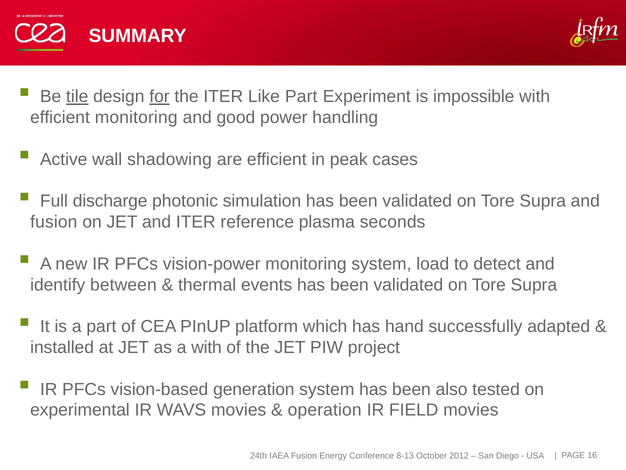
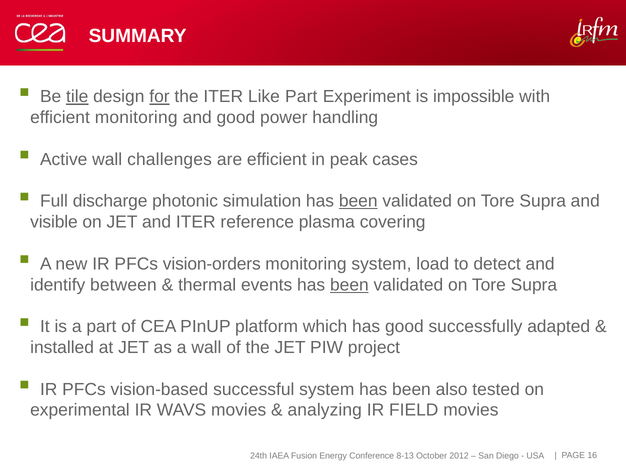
shadowing: shadowing -> challenges (170, 159)
been underline: none -> present (358, 201)
fusion: fusion -> visible (54, 222)
seconds: seconds -> covering (393, 222)
vision-power: vision-power -> vision-orders (212, 264)
been underline: none -> present (349, 285)
has hand: hand -> good (404, 326)
a with: with -> wall (206, 347)
generation: generation -> successful (254, 389)
operation: operation -> analyzing (325, 410)
